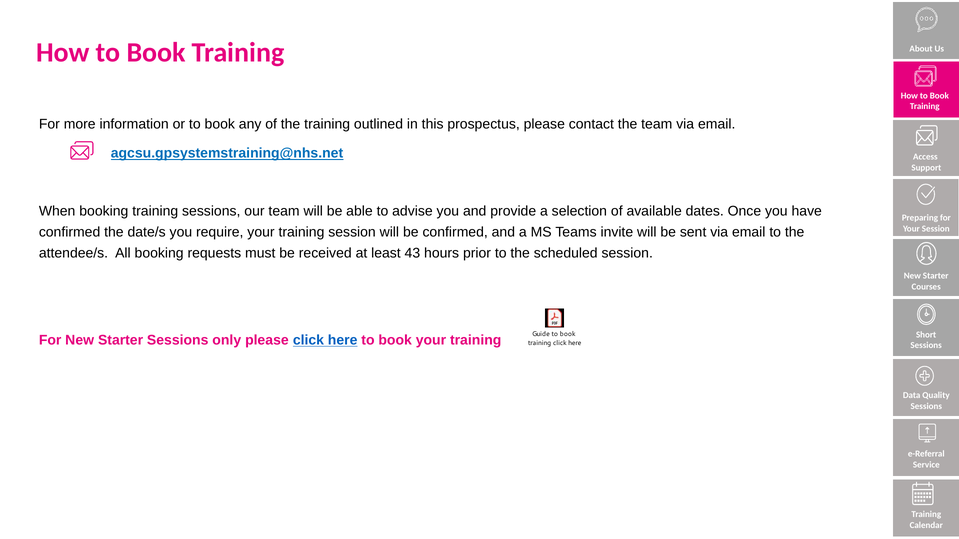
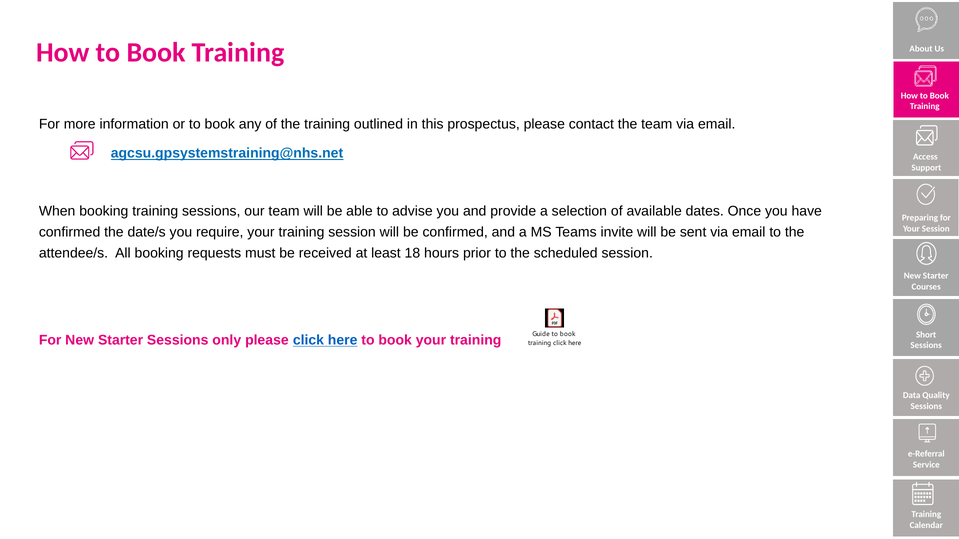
43: 43 -> 18 (412, 253)
